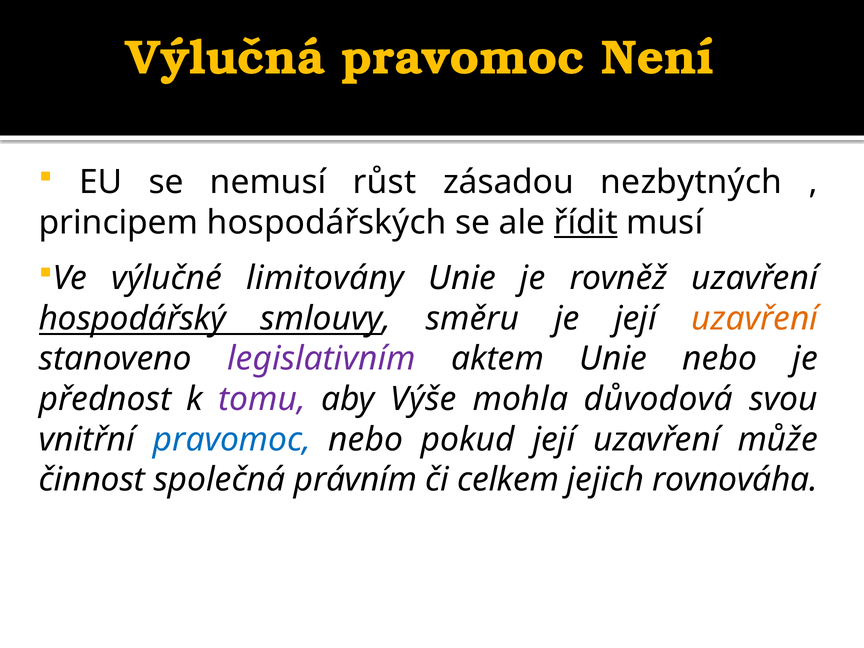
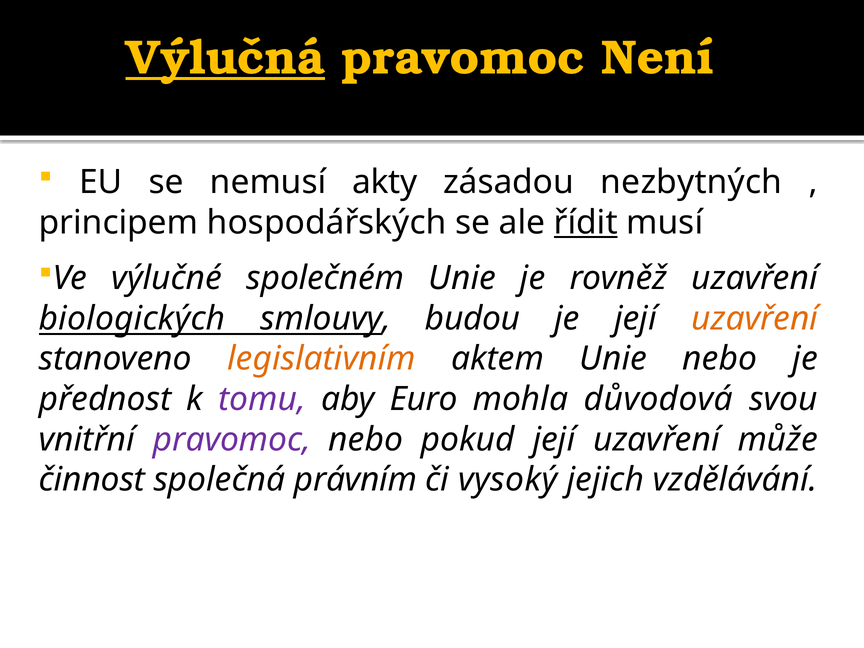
Výlučná underline: none -> present (225, 58)
růst: růst -> akty (385, 182)
limitovány: limitovány -> společném (325, 278)
hospodářský: hospodářský -> biologických (132, 319)
směru: směru -> budou (473, 319)
legislativním colour: purple -> orange (321, 359)
Výše: Výše -> Euro (424, 399)
pravomoc colour: blue -> purple (232, 440)
celkem: celkem -> vysoký (508, 480)
rovnováha: rovnováha -> vzdělávání (735, 480)
